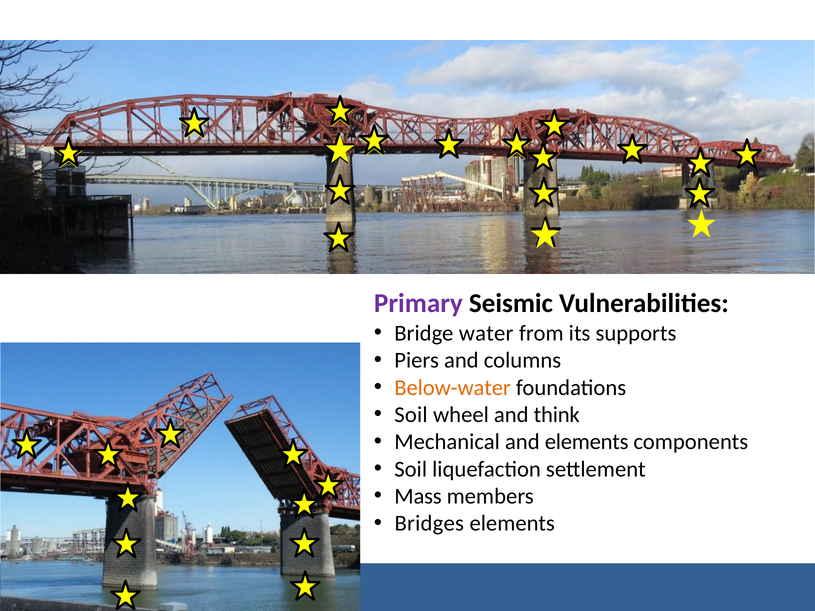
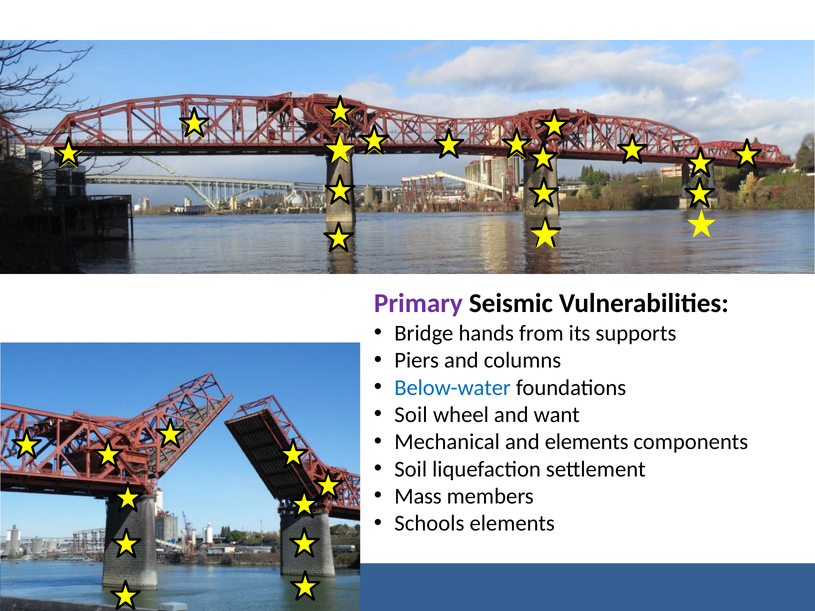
water: water -> hands (486, 333)
Below-water colour: orange -> blue (453, 388)
think: think -> want (557, 415)
Bridges: Bridges -> Schools (429, 524)
